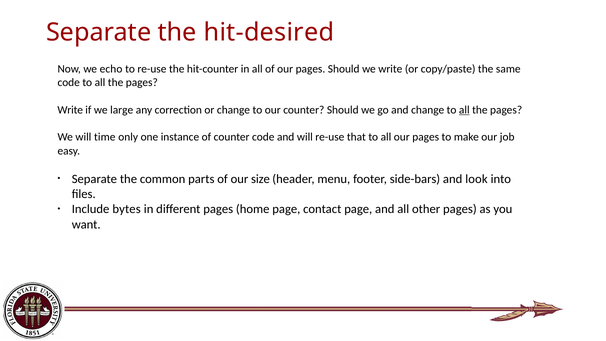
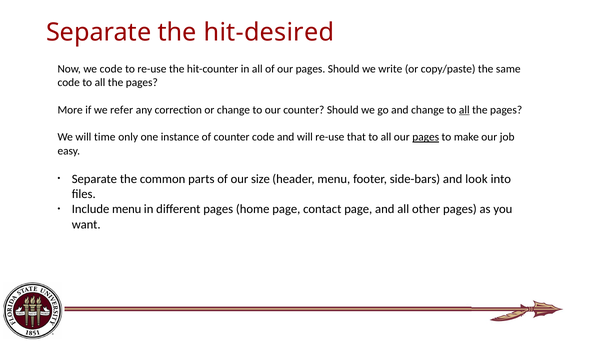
we echo: echo -> code (111, 69)
Write: Write -> More (70, 110)
large: large -> refer (122, 110)
pages underline: none -> present (426, 137)
Include bytes: bytes -> menu (127, 209)
